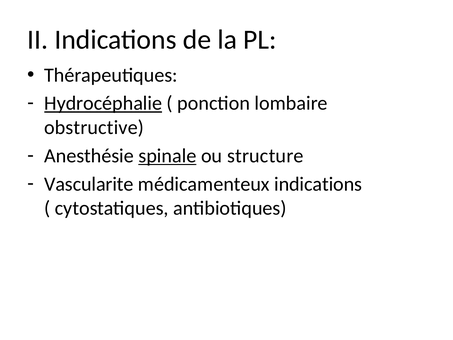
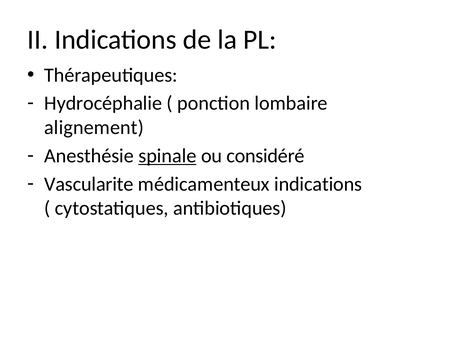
Hydrocéphalie underline: present -> none (103, 103)
obstructive: obstructive -> alignement (94, 127)
structure: structure -> considéré (266, 156)
